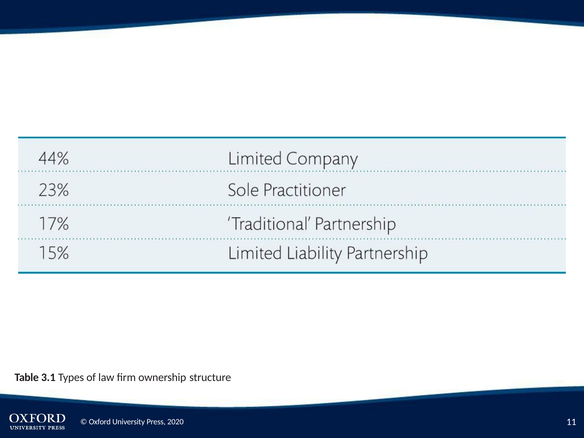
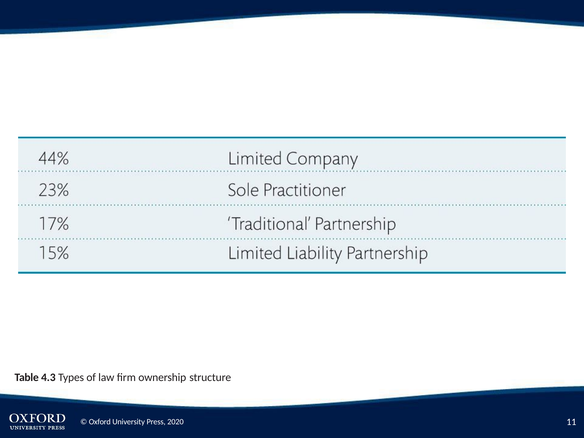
3.1: 3.1 -> 4.3 (48, 377)
